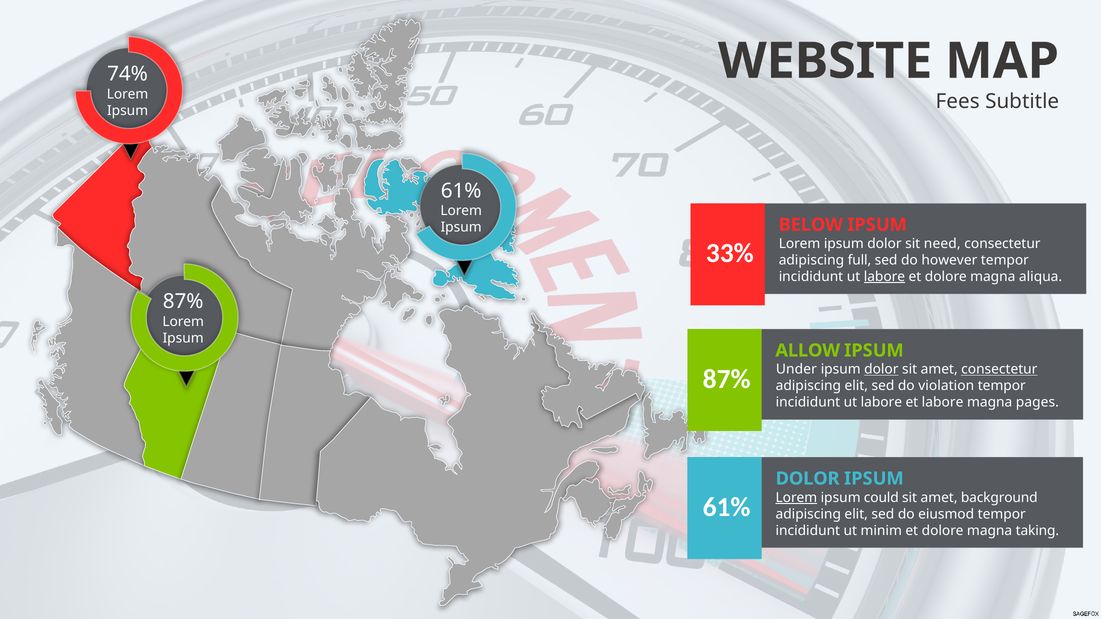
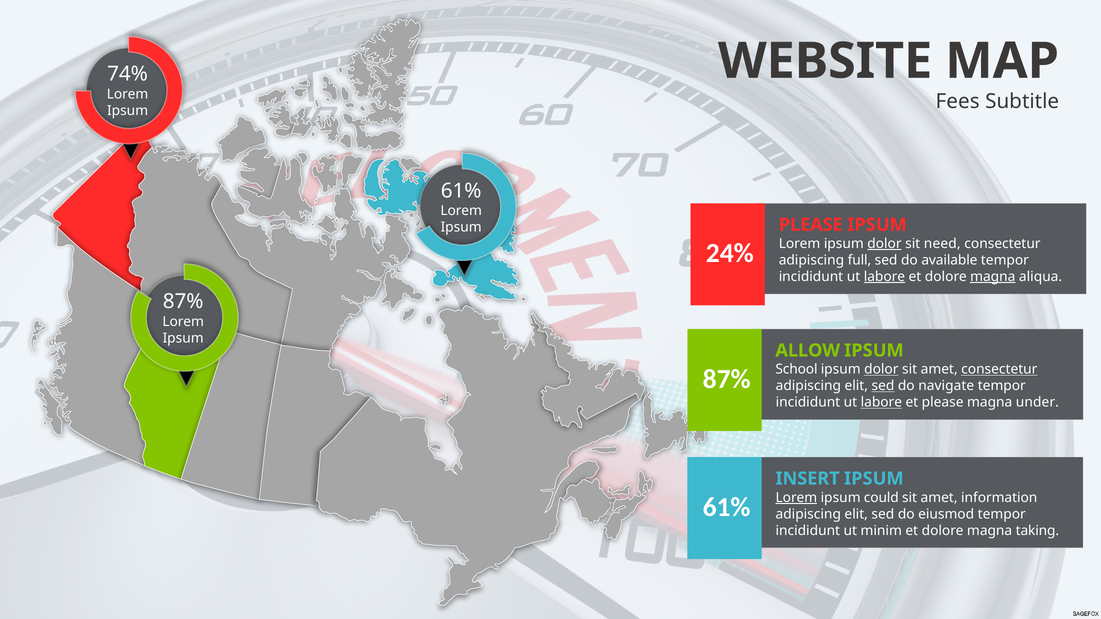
BELOW: BELOW -> PLEASE (811, 225)
dolor underline: none -> present (884, 244)
33%: 33% -> 24% (730, 253)
however: however -> available (949, 260)
magna underline: none -> present (993, 277)
Under: Under -> School (797, 370)
sed underline: none -> present (883, 386)
violation: violation -> navigate (946, 386)
labore underline: none -> present (881, 403)
et labore: labore -> please (943, 403)
pages: pages -> under (1037, 403)
DOLOR: DOLOR -> INSERT (808, 479)
background: background -> information (999, 498)
